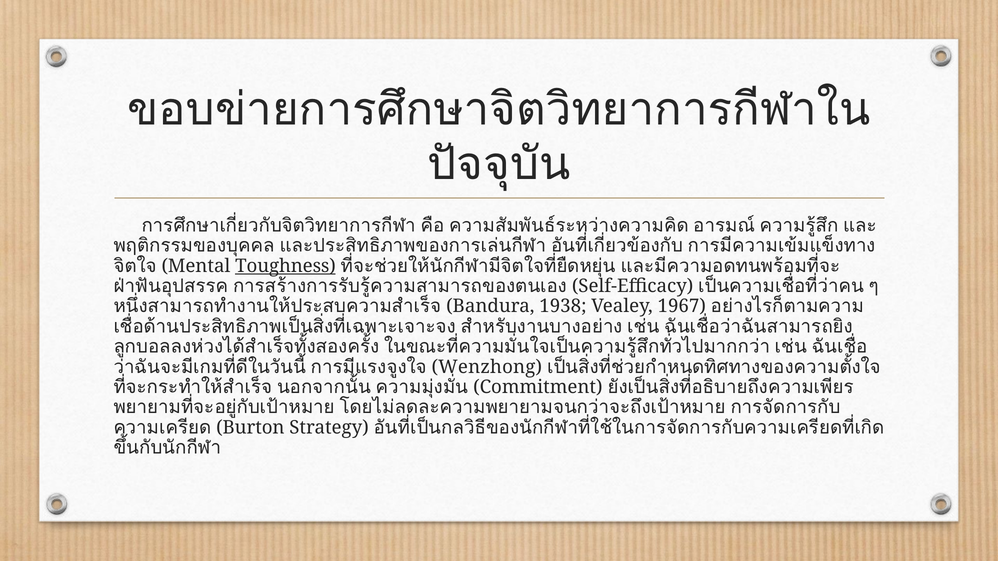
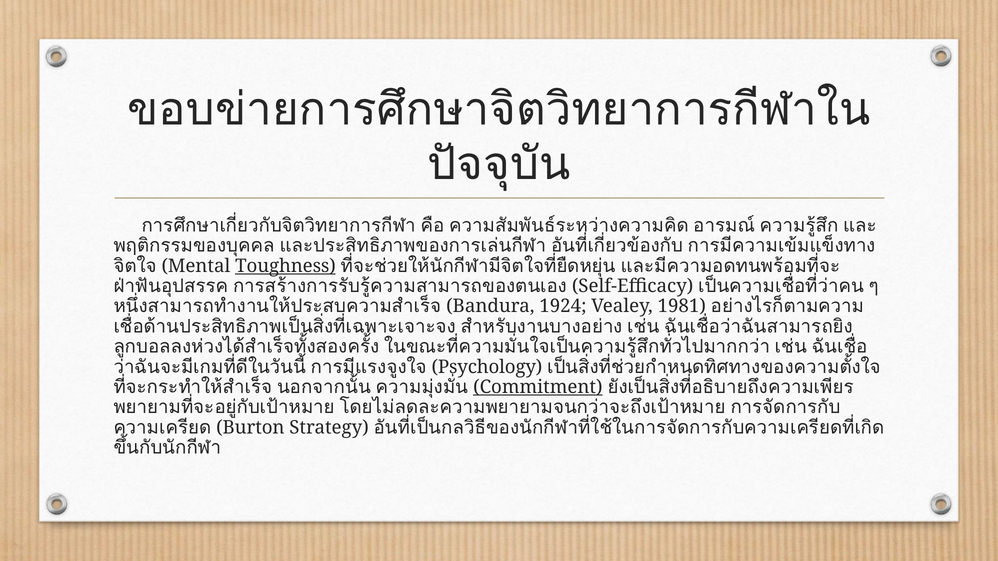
1938: 1938 -> 1924 (563, 306)
1967: 1967 -> 1981 (682, 306)
Wenzhong: Wenzhong -> Psychology (487, 367)
Commitment underline: none -> present (538, 387)
